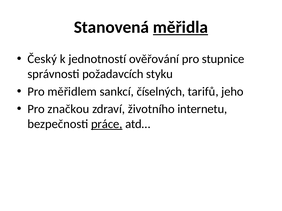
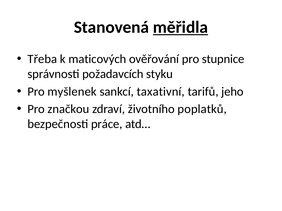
Český: Český -> Třeba (42, 59)
jednotností: jednotností -> maticových (97, 59)
měřidlem: měřidlem -> myšlenek (72, 92)
číselných: číselných -> taxativní (161, 92)
internetu: internetu -> poplatků (202, 109)
práce underline: present -> none (107, 124)
